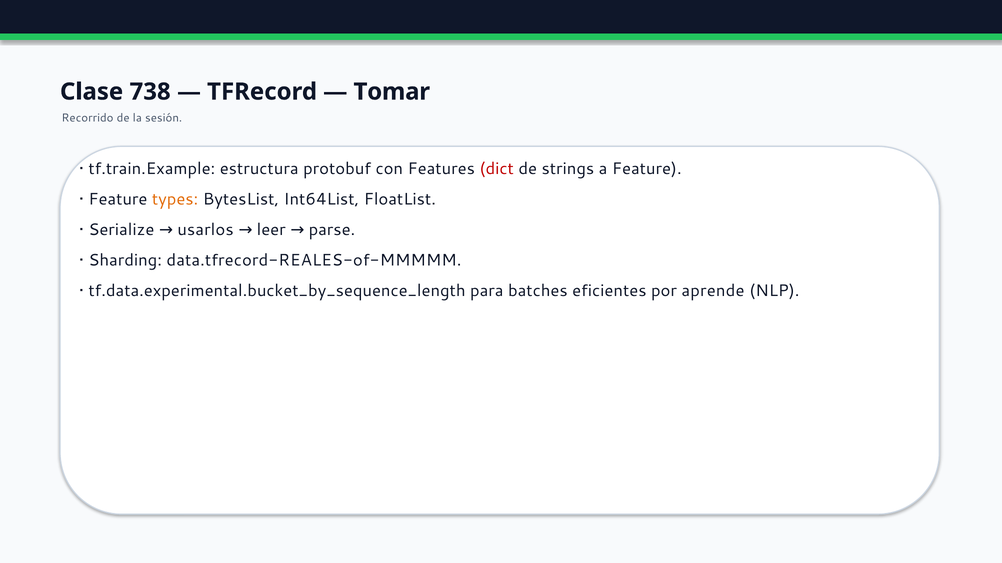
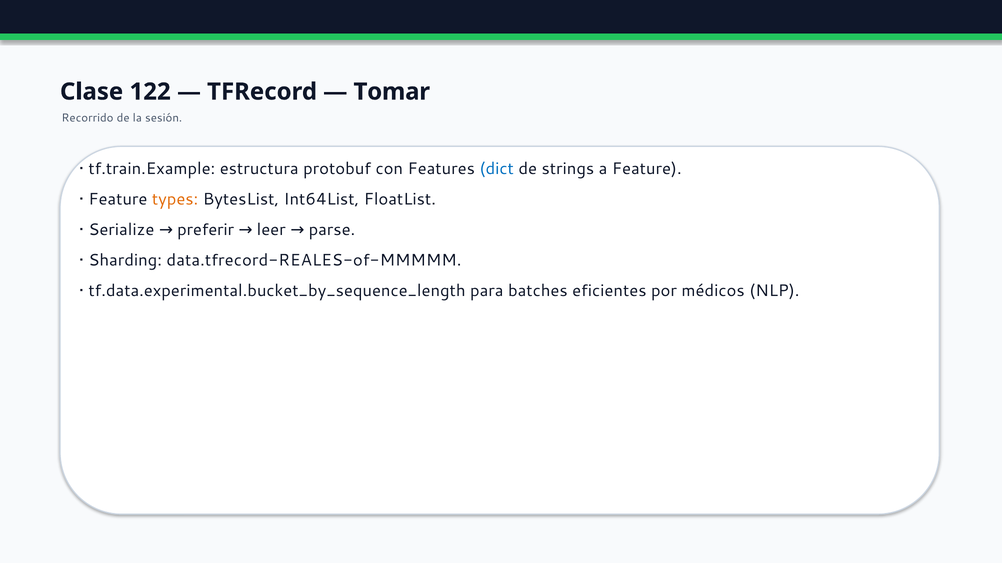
738: 738 -> 122 (150, 92)
dict colour: red -> blue (497, 169)
usarlos: usarlos -> preferir (206, 230)
aprende: aprende -> médicos (713, 291)
